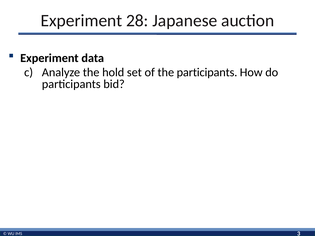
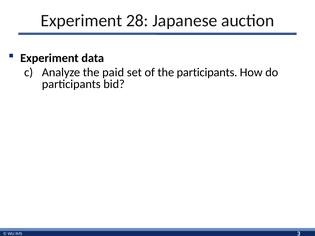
hold: hold -> paid (113, 72)
